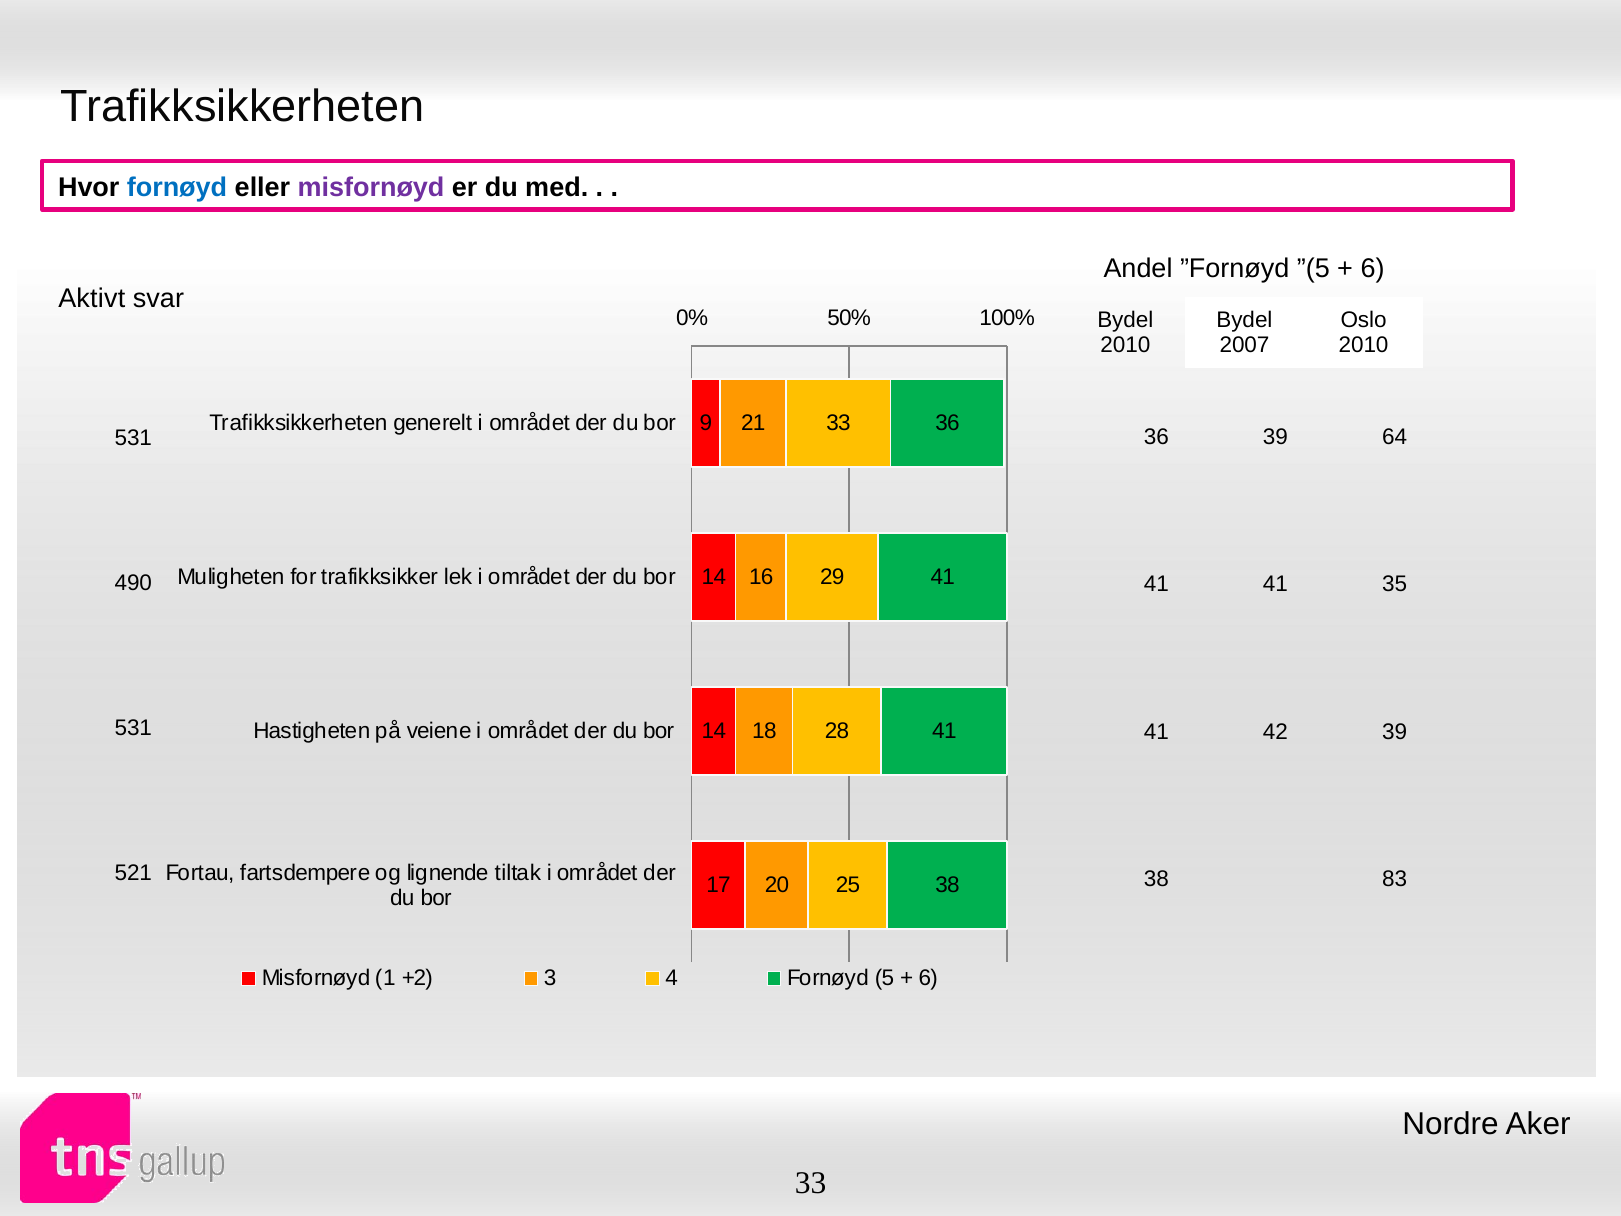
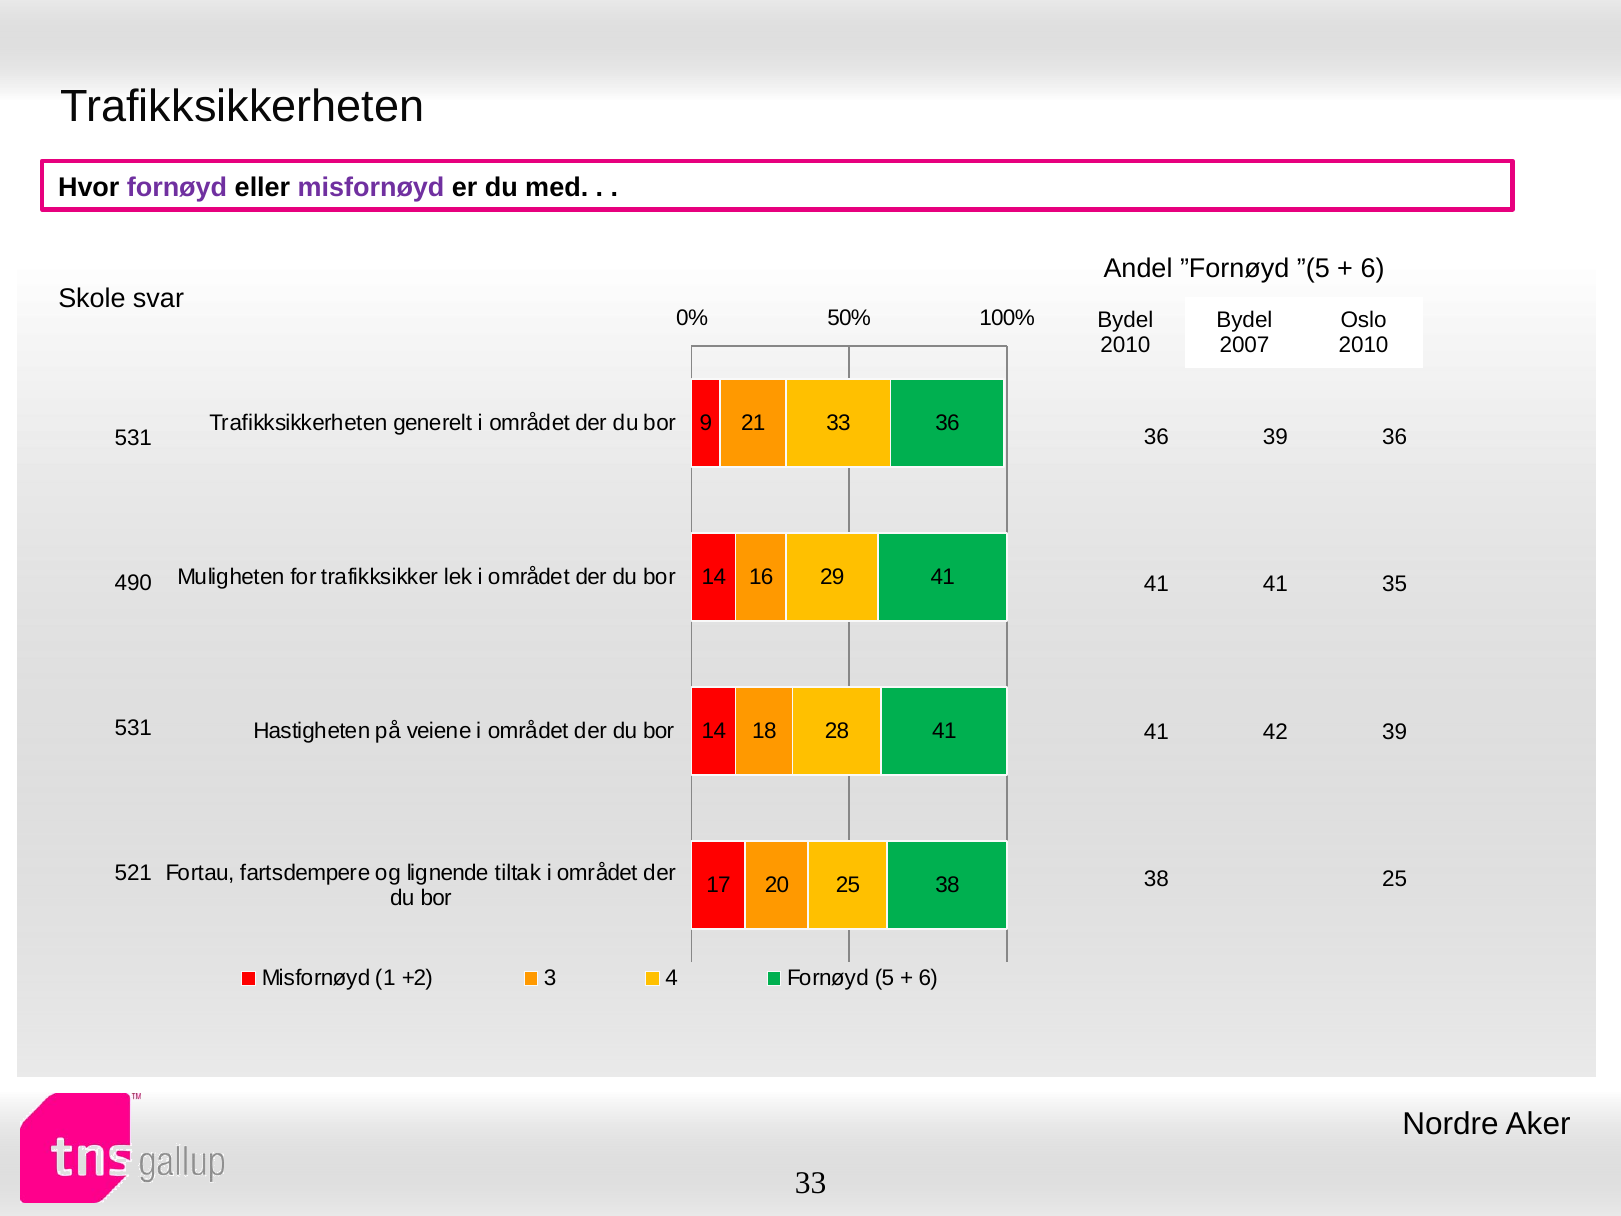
fornøyd colour: blue -> purple (177, 187)
Aktivt: Aktivt -> Skole (92, 299)
39 64: 64 -> 36 (1395, 437)
38 83: 83 -> 25 (1395, 879)
